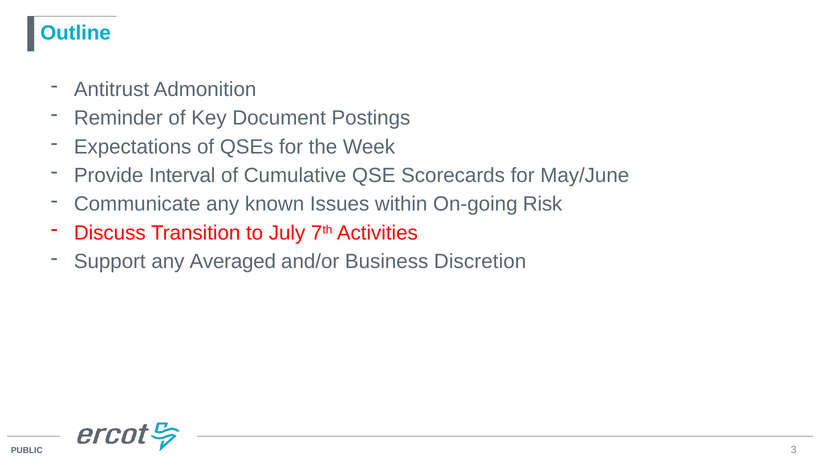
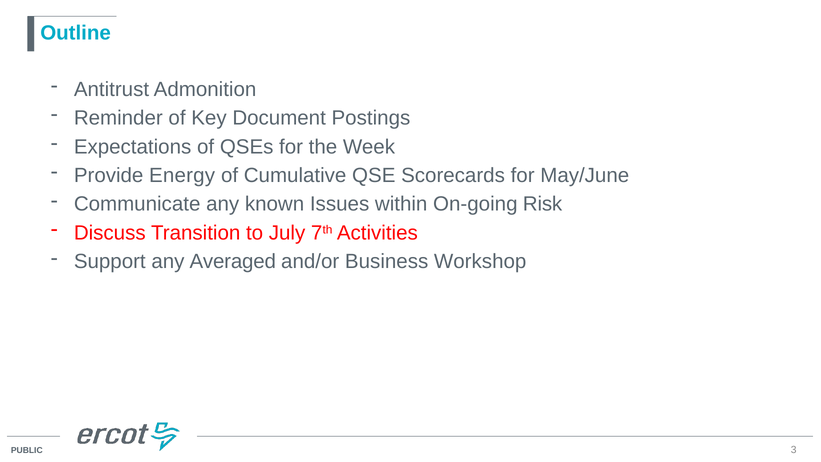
Interval: Interval -> Energy (182, 175)
Discretion: Discretion -> Workshop (480, 262)
